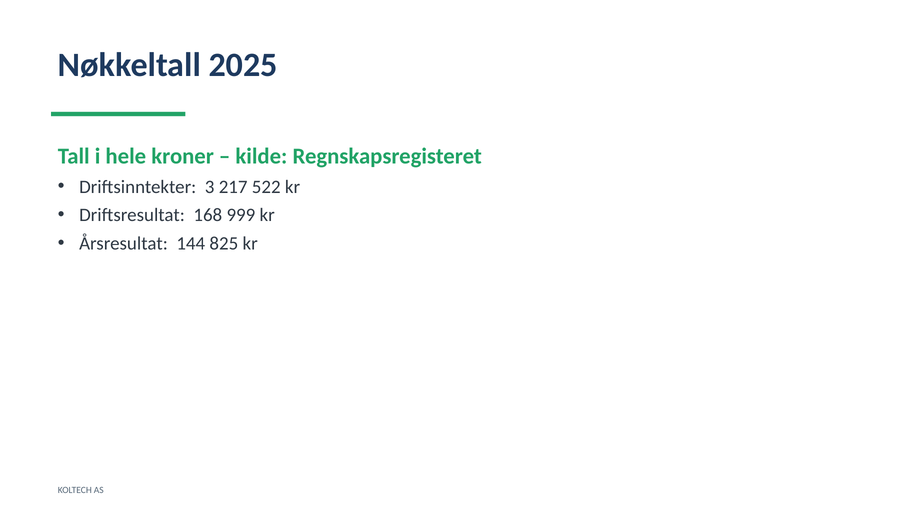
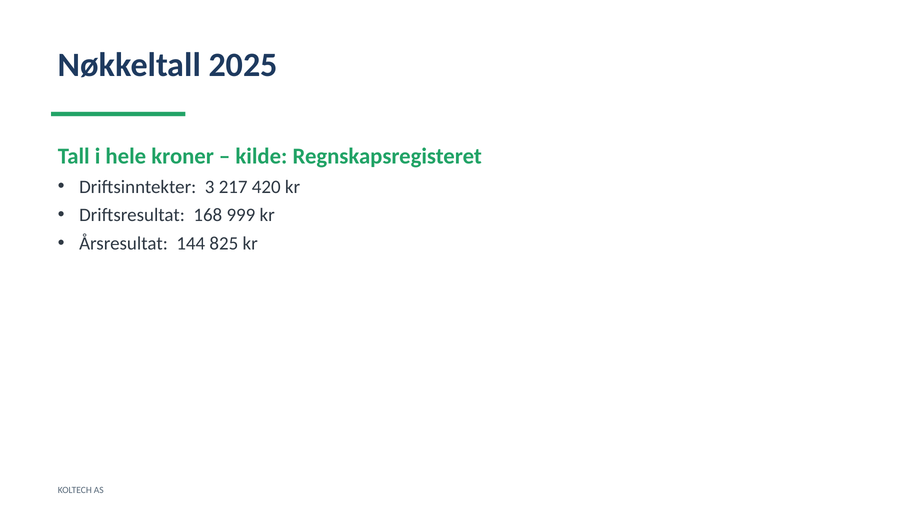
522: 522 -> 420 (266, 187)
